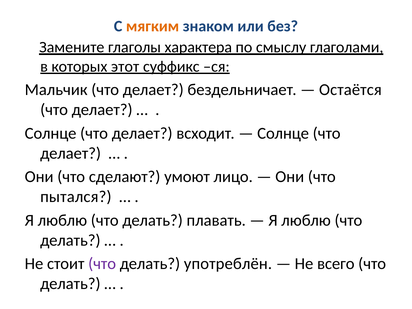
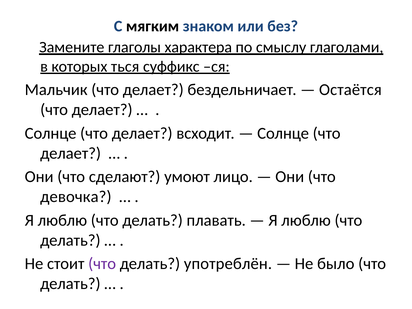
мягким colour: orange -> black (153, 26)
этот: этот -> ться (125, 66)
пытался: пытался -> девочка (76, 197)
всего: всего -> было (336, 264)
